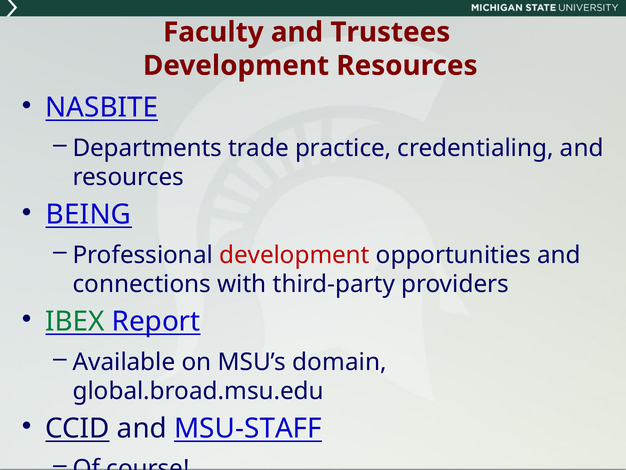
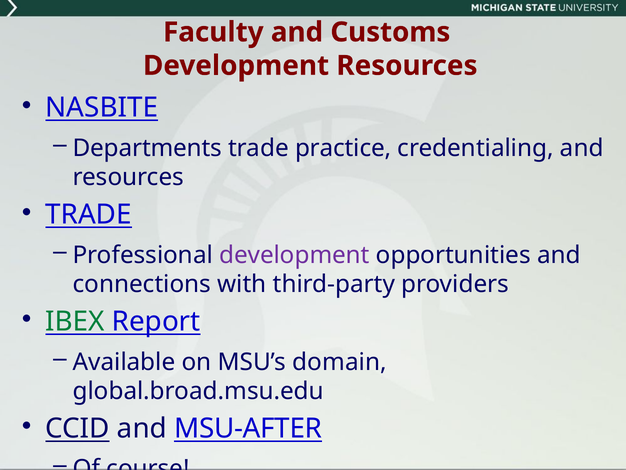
Trustees: Trustees -> Customs (390, 32)
BEING: BEING -> TRADE (89, 214)
development colour: red -> purple (294, 255)
MSU-STAFF: MSU-STAFF -> MSU-AFTER (248, 428)
